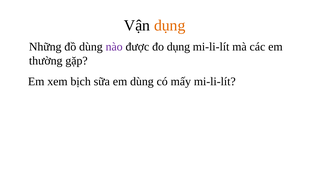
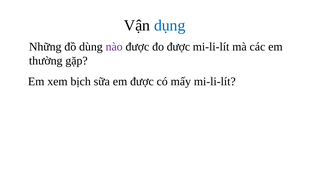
dụng colour: orange -> blue (170, 26)
đo dụng: dụng -> được (178, 47)
em dùng: dùng -> được (142, 82)
